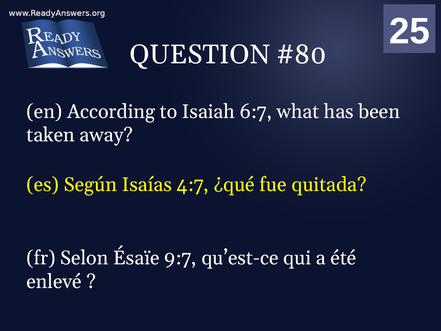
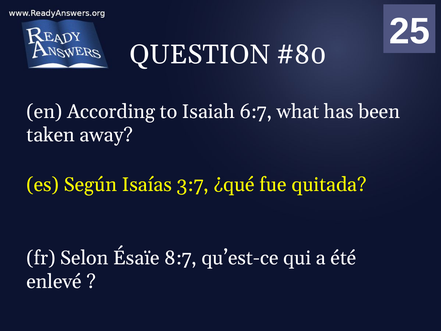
4:7: 4:7 -> 3:7 (193, 185)
9:7: 9:7 -> 8:7 (181, 258)
